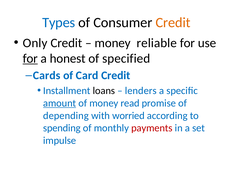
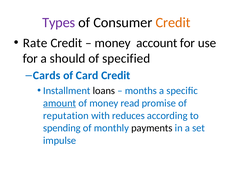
Types colour: blue -> purple (59, 23)
Only: Only -> Rate (35, 43)
reliable: reliable -> account (157, 43)
for underline: present -> none (30, 58)
honest: honest -> should (68, 58)
lenders: lenders -> months (141, 91)
depending: depending -> reputation (66, 115)
worried: worried -> reduces (128, 115)
payments colour: red -> black (152, 128)
